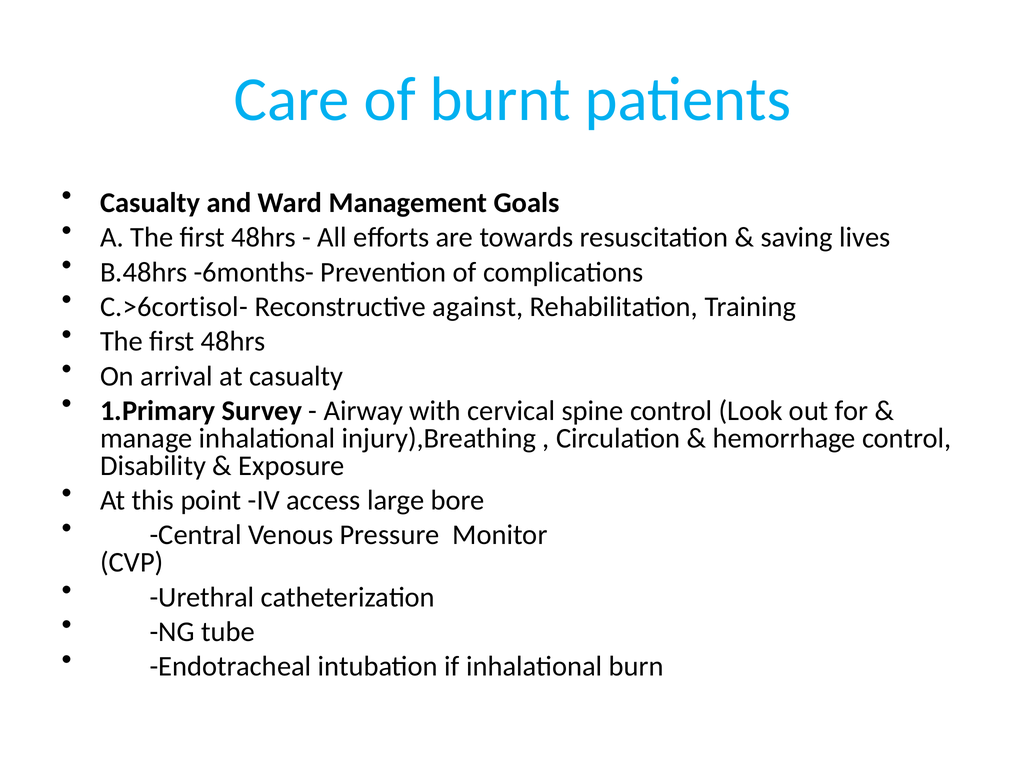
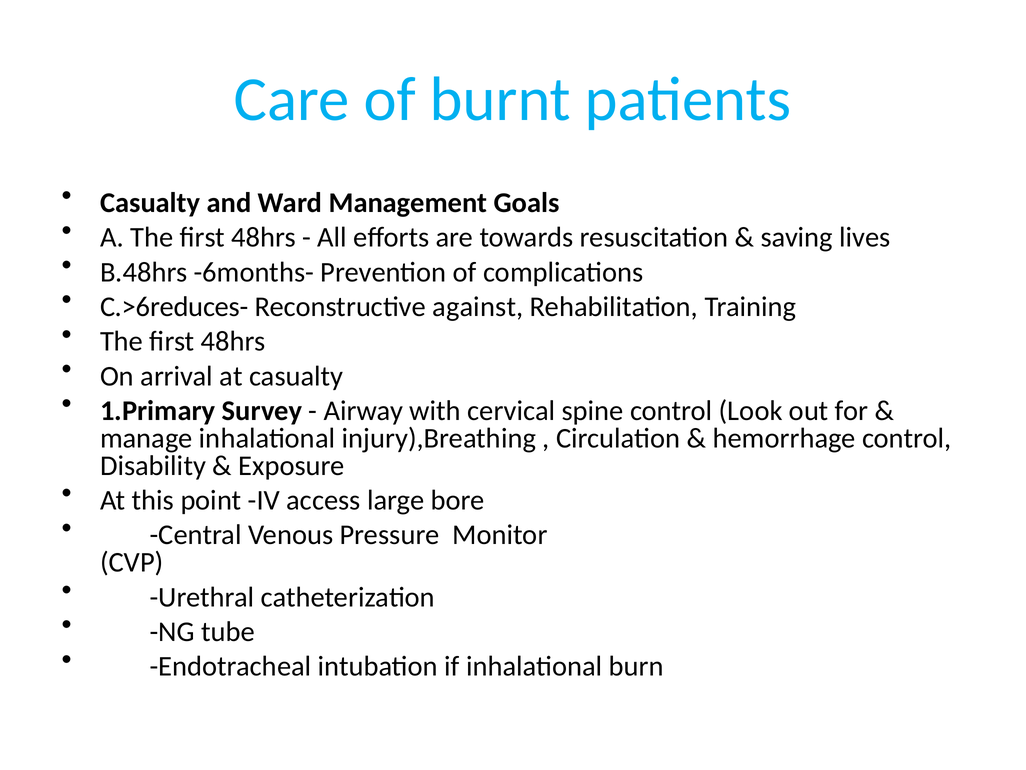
C.>6cortisol-: C.>6cortisol- -> C.>6reduces- (174, 307)
